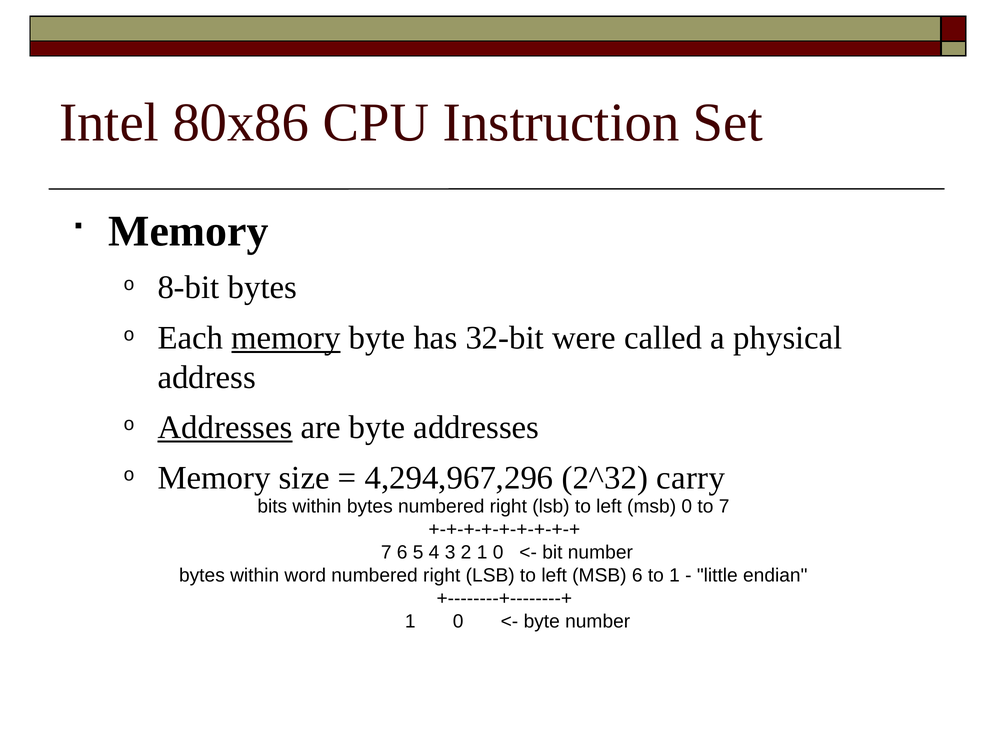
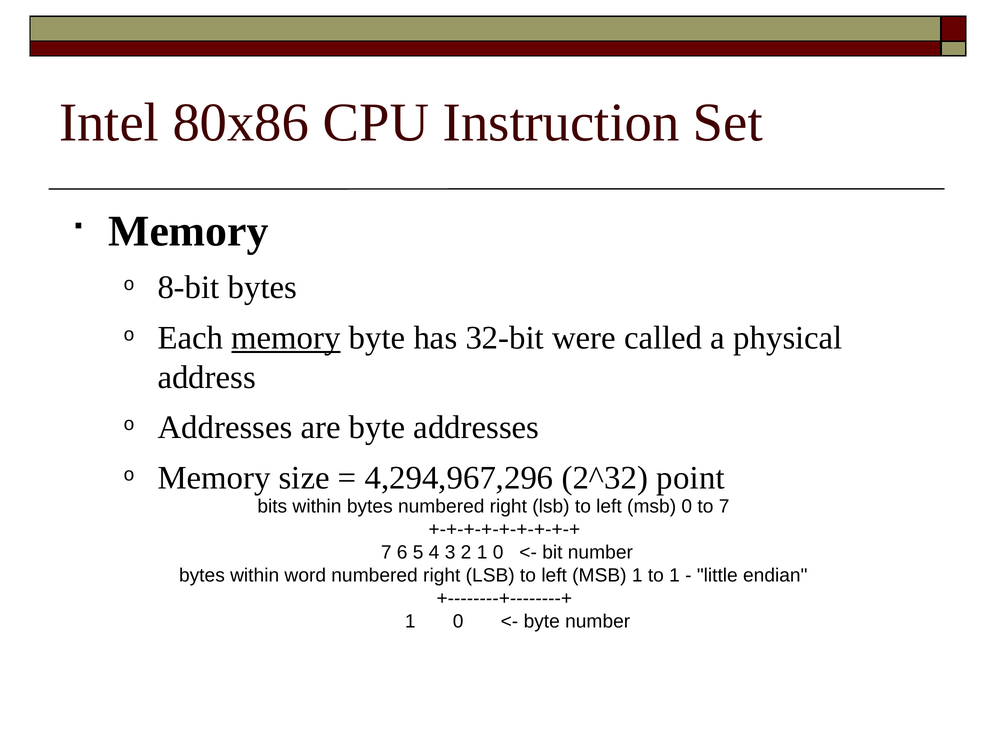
Addresses underline: present -> none (225, 427)
carry: carry -> point (691, 478)
MSB 6: 6 -> 1 (637, 575)
